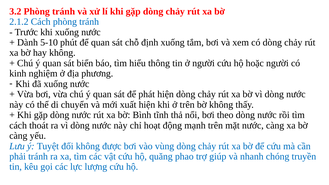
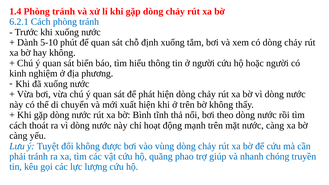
3.2: 3.2 -> 1.4 (15, 11)
2.1.2: 2.1.2 -> 6.2.1 (19, 22)
